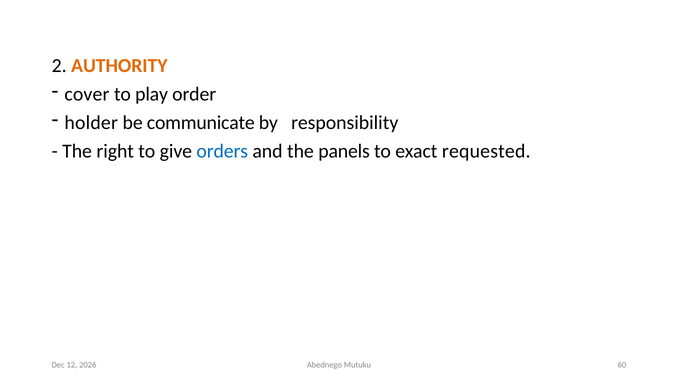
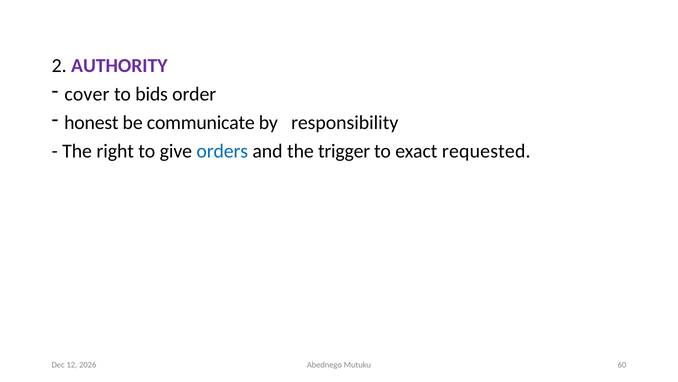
AUTHORITY colour: orange -> purple (119, 66)
play: play -> bids (152, 94)
holder: holder -> honest (91, 122)
panels: panels -> trigger (344, 151)
